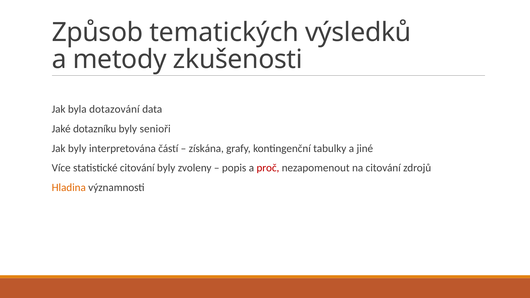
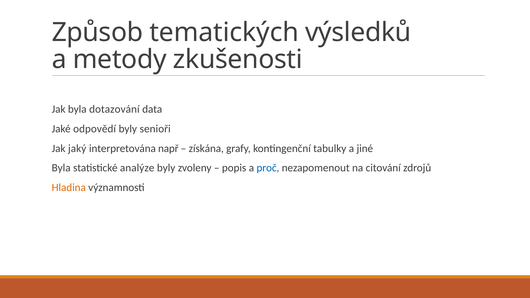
dotazníku: dotazníku -> odpovědí (95, 129)
Jak byly: byly -> jaký (77, 148)
částí: částí -> např (168, 148)
Více: Více -> Byla (61, 168)
statistické citování: citování -> analýze (137, 168)
proč colour: red -> blue (268, 168)
